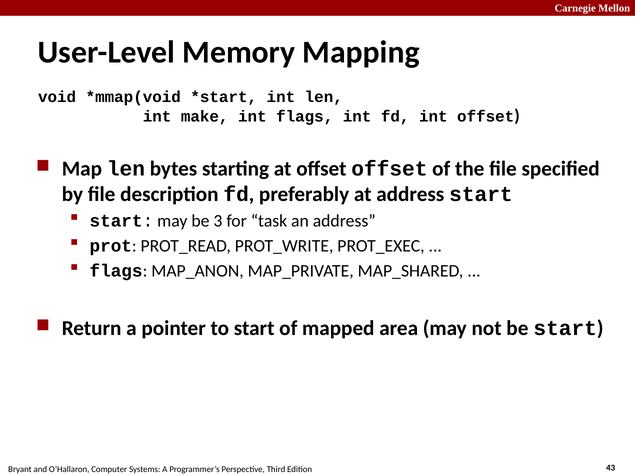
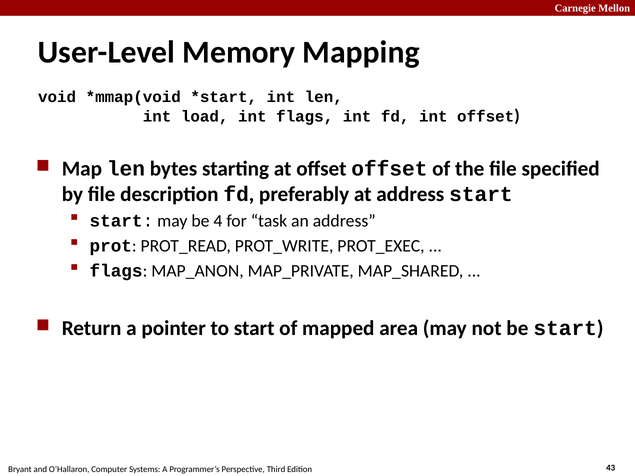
make: make -> load (205, 117)
3: 3 -> 4 (218, 221)
